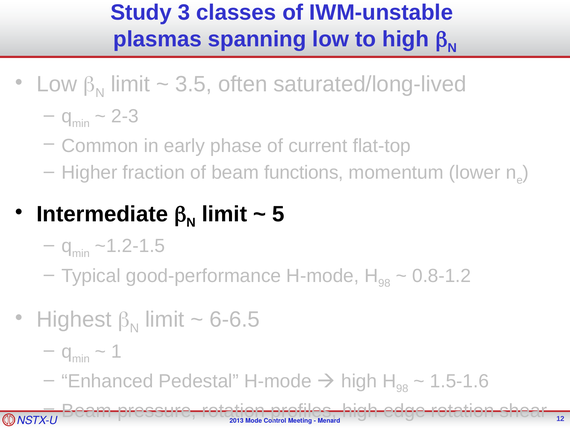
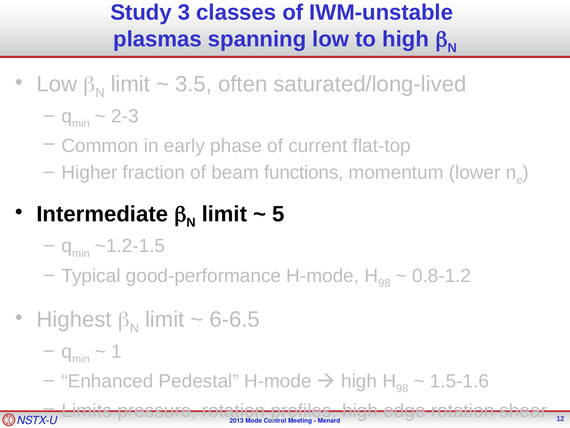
Beam: Beam -> Limits (87, 411)
